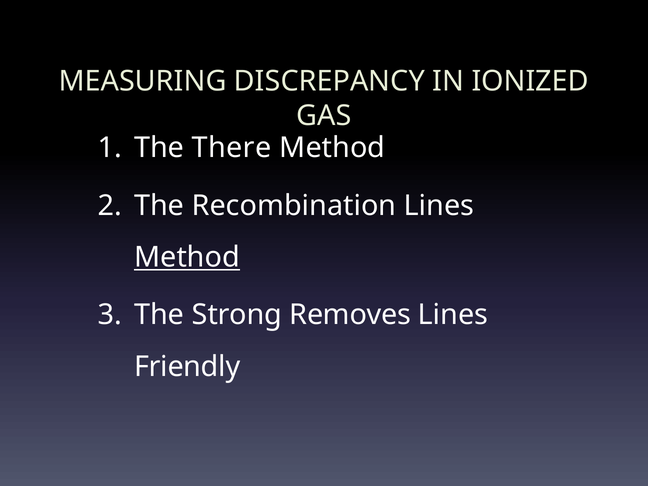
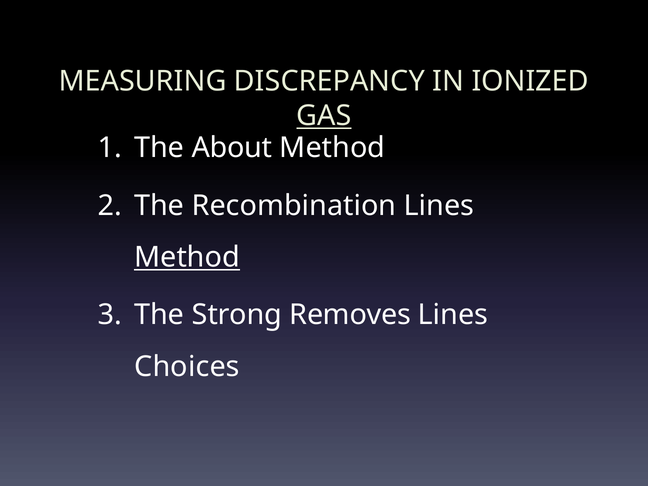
GAS underline: none -> present (324, 116)
There: There -> About (232, 148)
Friendly: Friendly -> Choices (187, 367)
